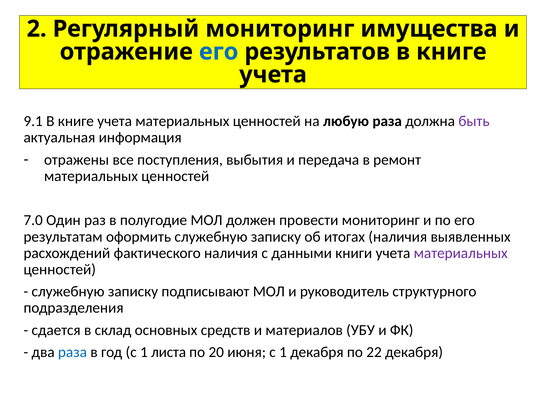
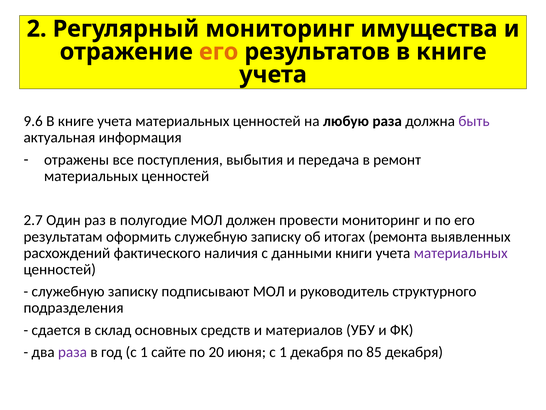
его colour: blue -> orange (219, 52)
9.1: 9.1 -> 9.6 (33, 121)
7.0: 7.0 -> 2.7 (33, 220)
итогах наличия: наличия -> ремонта (398, 236)
раза colour: blue -> purple (72, 352)
листа: листа -> сайте (169, 352)
22: 22 -> 85 (374, 352)
